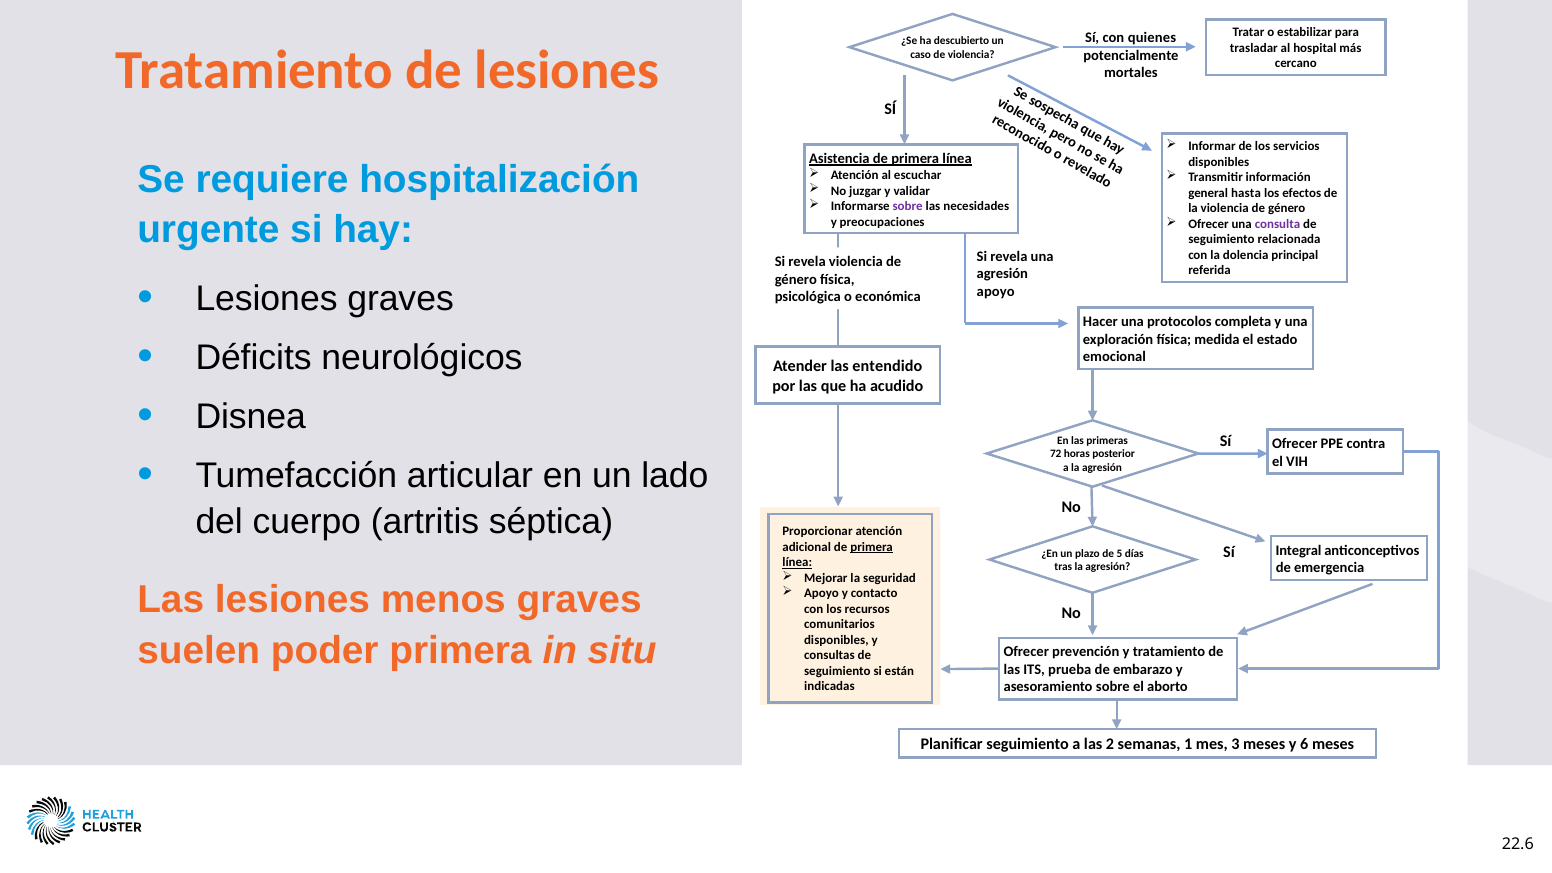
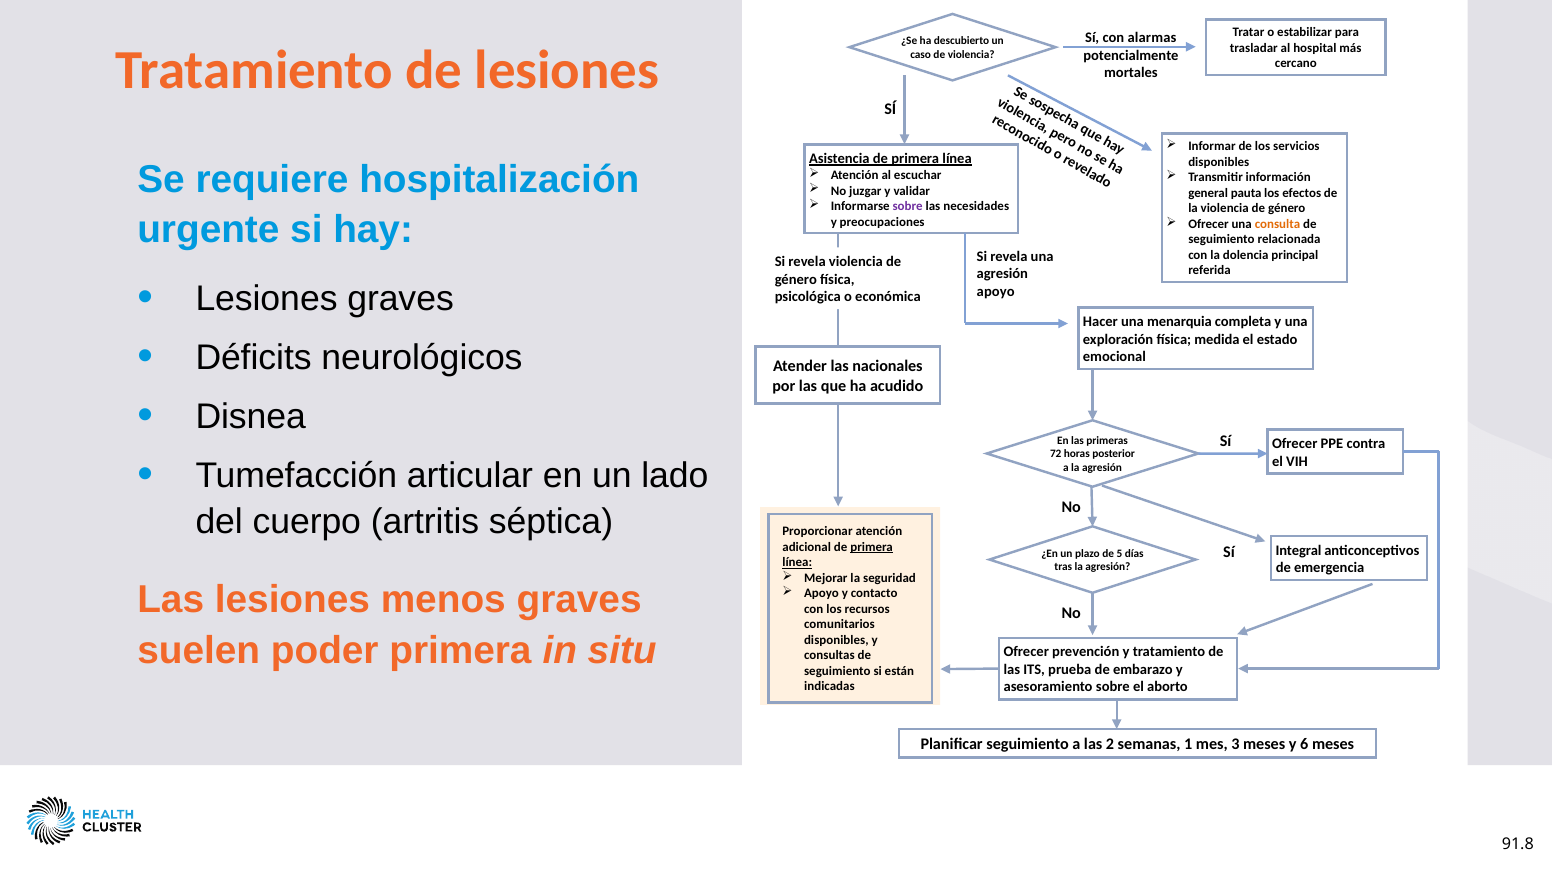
quienes: quienes -> alarmas (1152, 38)
hasta: hasta -> pauta (1246, 193)
consulta colour: purple -> orange (1277, 224)
protocolos: protocolos -> menarquia (1179, 322)
entendido: entendido -> nacionales (888, 367)
22.6: 22.6 -> 91.8 (1518, 844)
